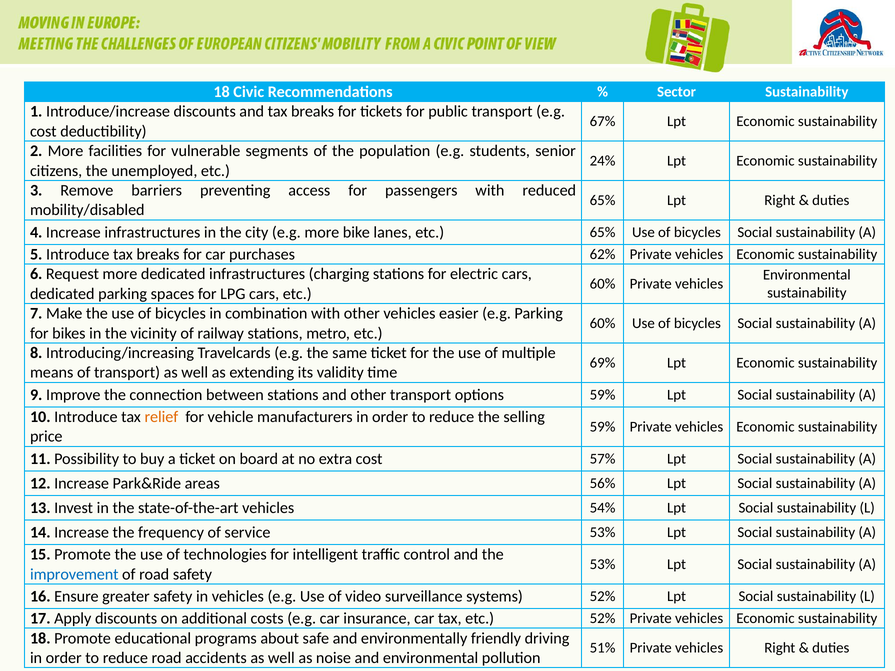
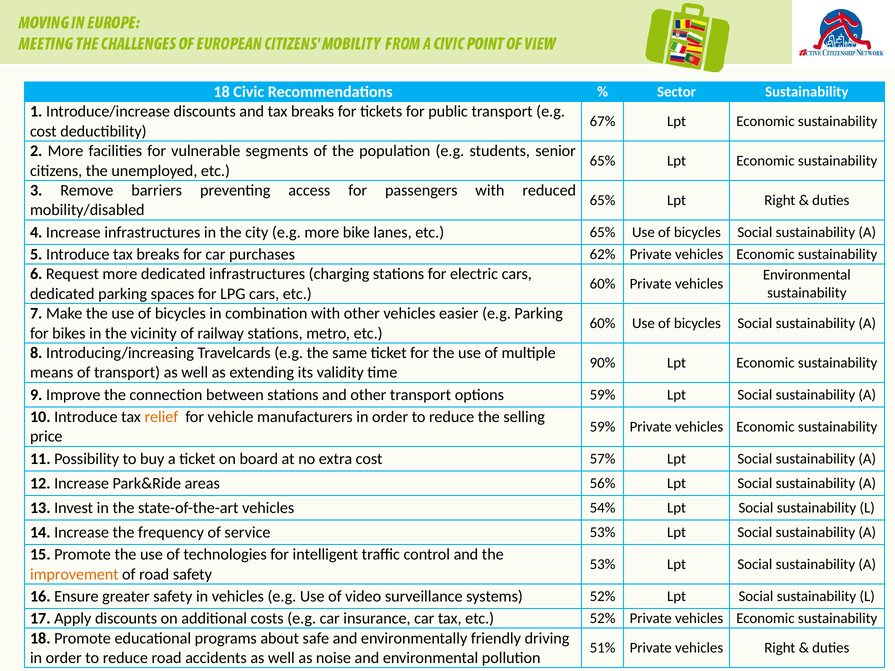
24%: 24% -> 65% (603, 161)
69%: 69% -> 90% (603, 363)
improvement colour: blue -> orange (74, 574)
